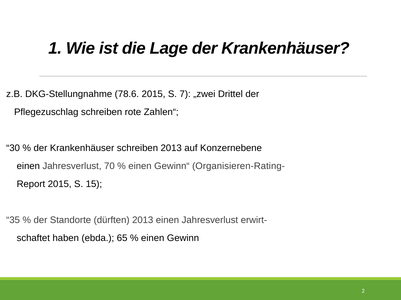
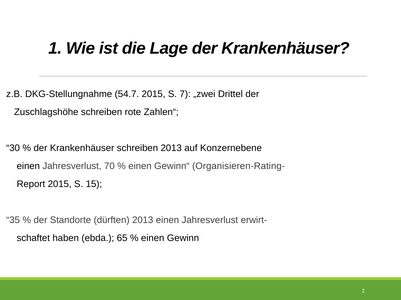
78.6: 78.6 -> 54.7 (127, 94)
Pflegezuschlag: Pflegezuschlag -> Zuschlagshöhe (46, 112)
